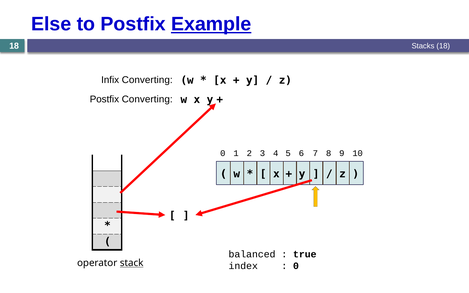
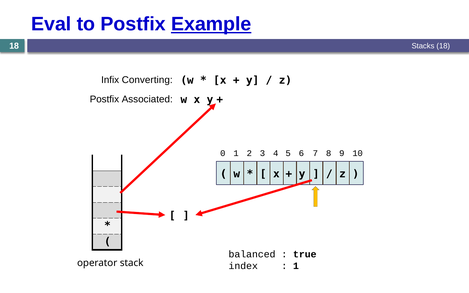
Else: Else -> Eval (51, 24)
Postfix Converting: Converting -> Associated (147, 99)
stack underline: present -> none (132, 263)
0: 0 -> 1 (296, 266)
